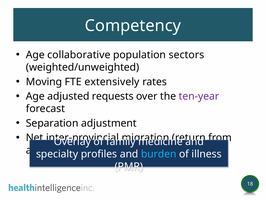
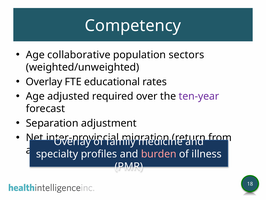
Moving: Moving -> Overlay (44, 82)
extensively: extensively -> educational (112, 82)
requests: requests -> required (113, 96)
burden colour: light blue -> pink (159, 154)
